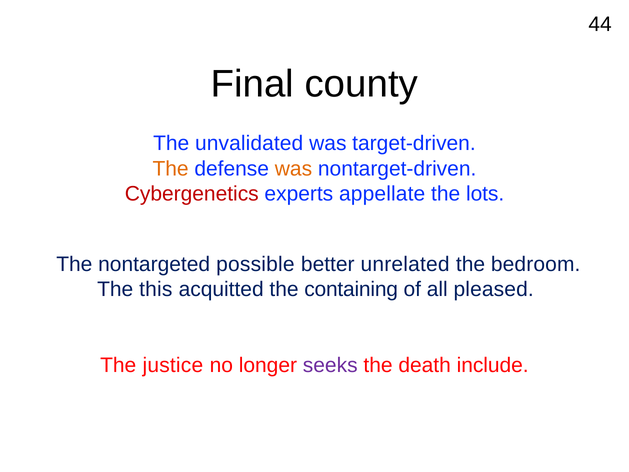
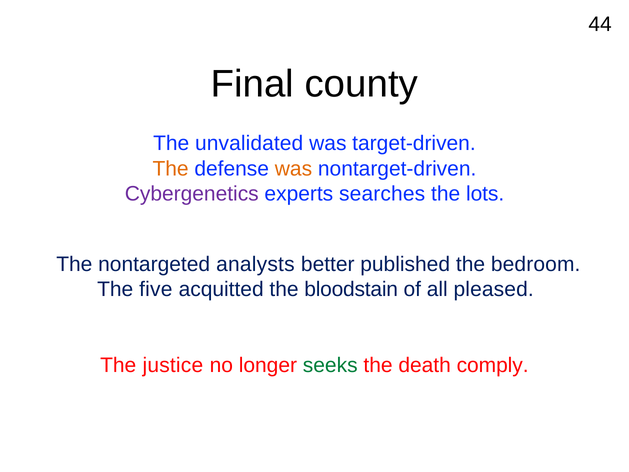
Cybergenetics colour: red -> purple (192, 194)
appellate: appellate -> searches (382, 194)
possible: possible -> analysts (255, 264)
unrelated: unrelated -> published (405, 264)
this: this -> five (156, 289)
containing: containing -> bloodstain (351, 289)
seeks colour: purple -> green (330, 365)
include: include -> comply (493, 365)
